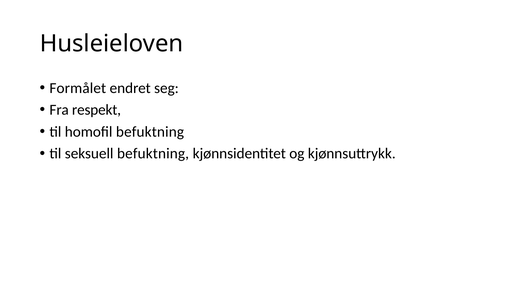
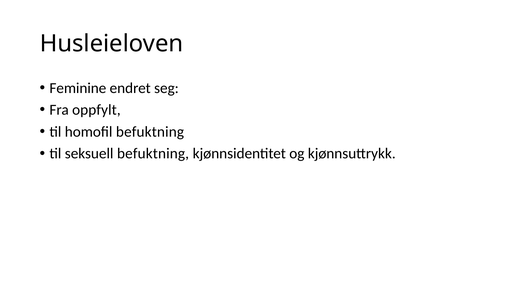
Formålet: Formålet -> Feminine (78, 88)
respekt: respekt -> oppfylt (96, 110)
